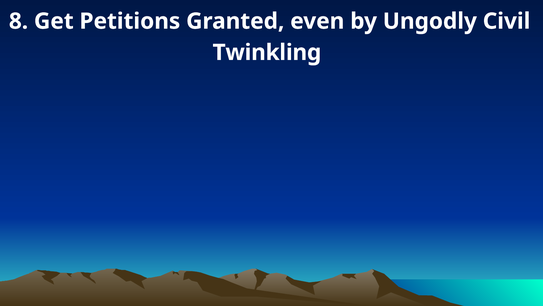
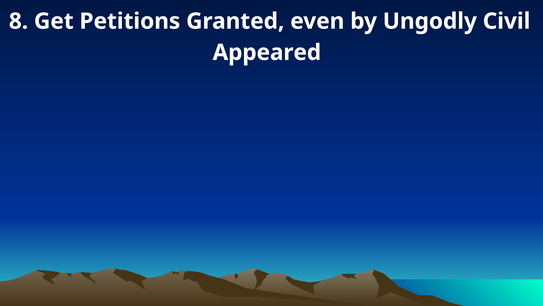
Twinkling: Twinkling -> Appeared (267, 52)
